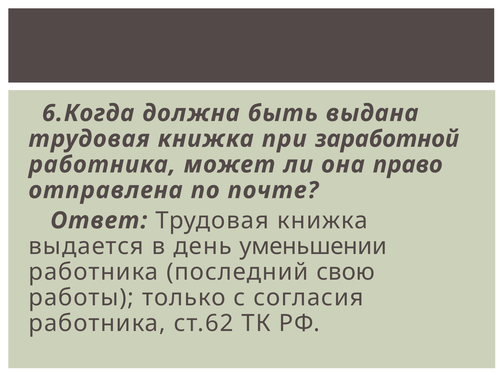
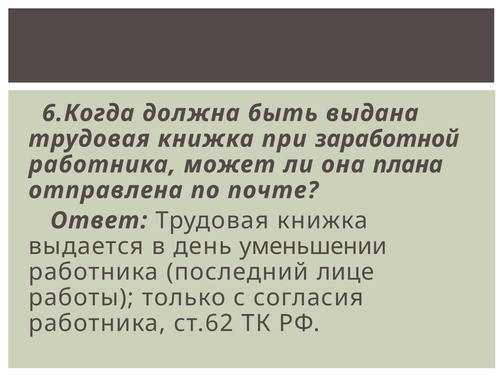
право: право -> плана (408, 165)
свою: свою -> лице (346, 272)
